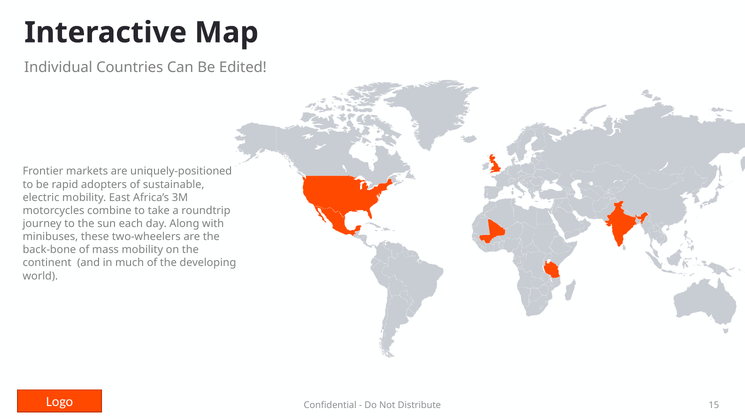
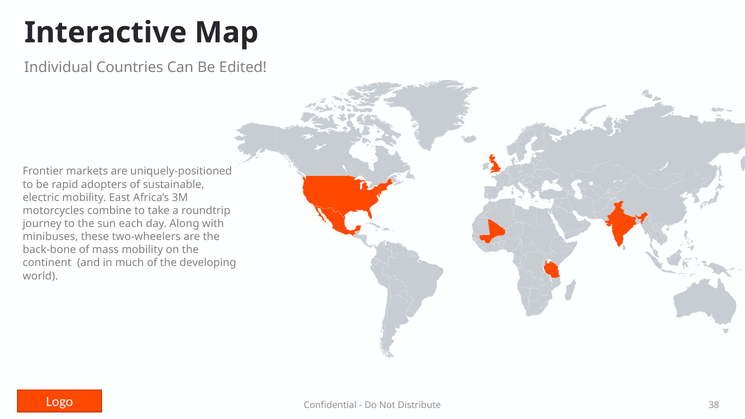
15: 15 -> 38 (714, 405)
